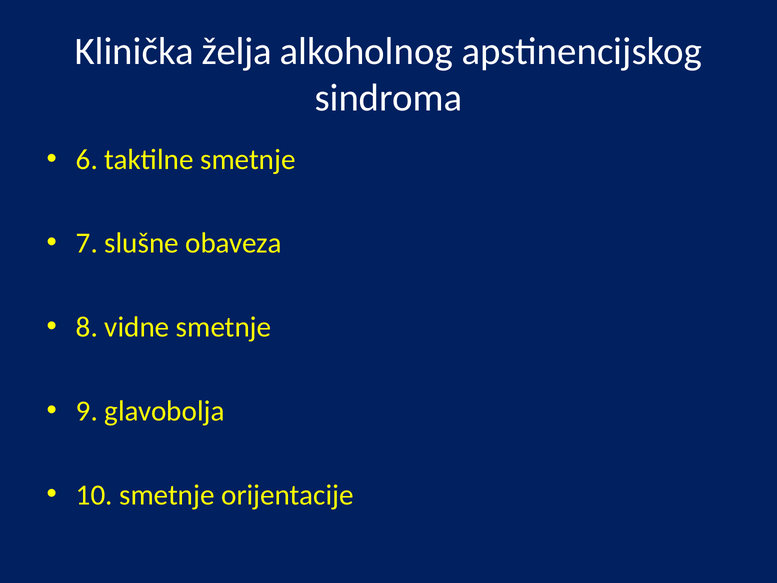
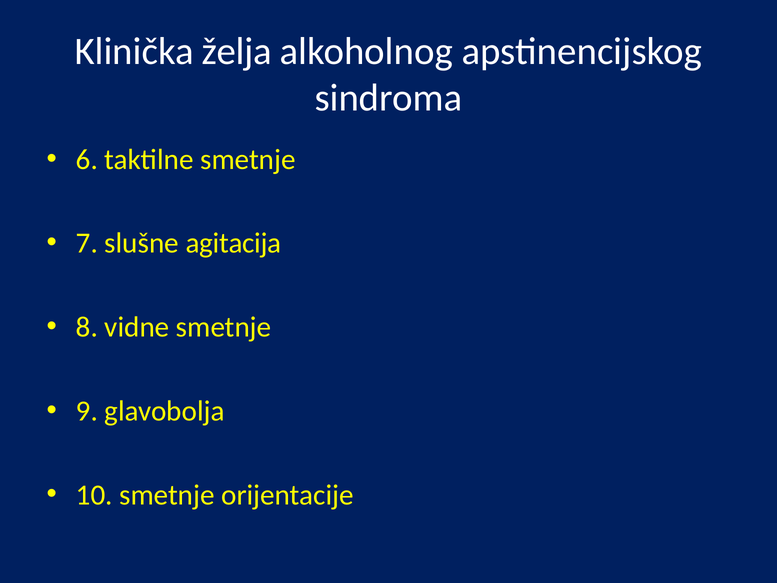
obaveza: obaveza -> agitacija (233, 243)
